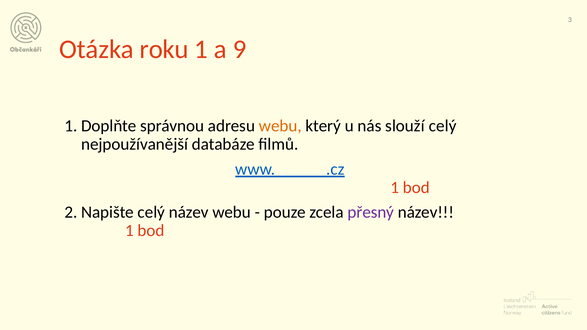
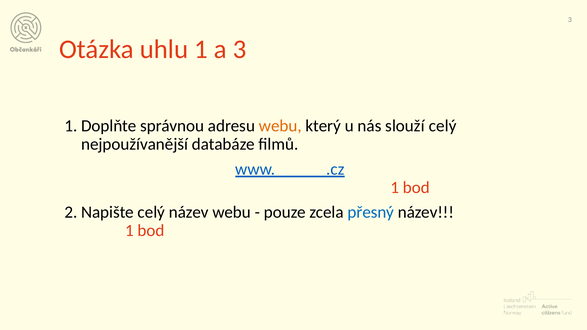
roku: roku -> uhlu (164, 49)
a 9: 9 -> 3 (240, 49)
přesný colour: purple -> blue (371, 212)
